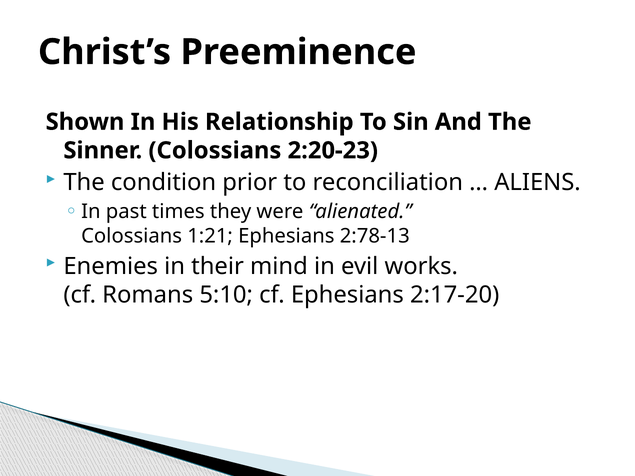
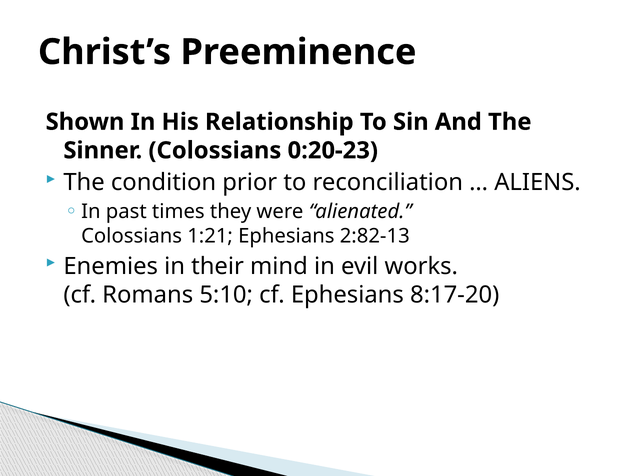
2:20-23: 2:20-23 -> 0:20-23 (333, 151)
2:78-13: 2:78-13 -> 2:82-13 (375, 236)
2:17-20: 2:17-20 -> 8:17-20 (455, 295)
